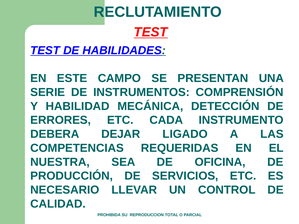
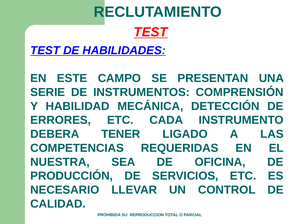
DEJAR: DEJAR -> TENER (121, 134)
